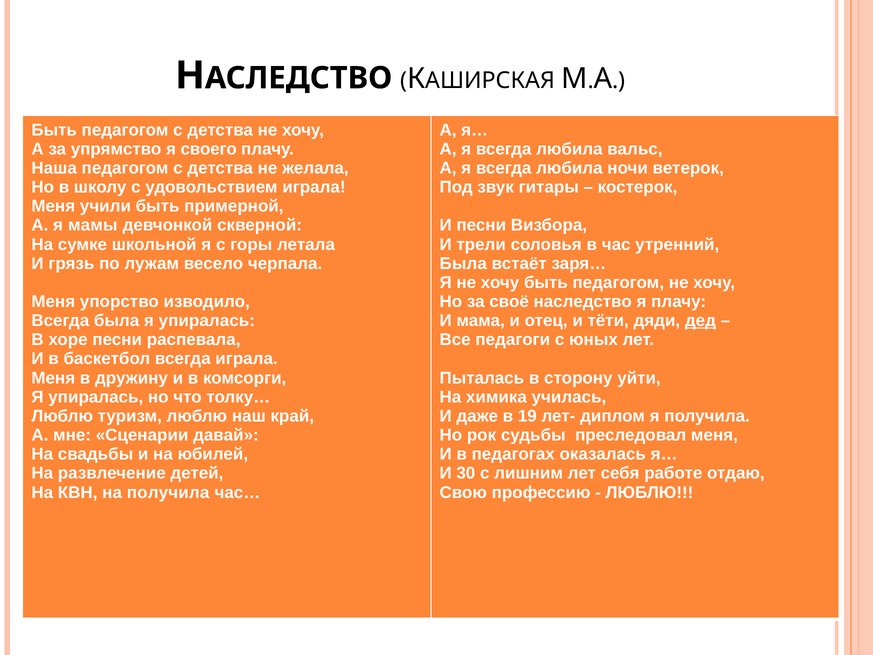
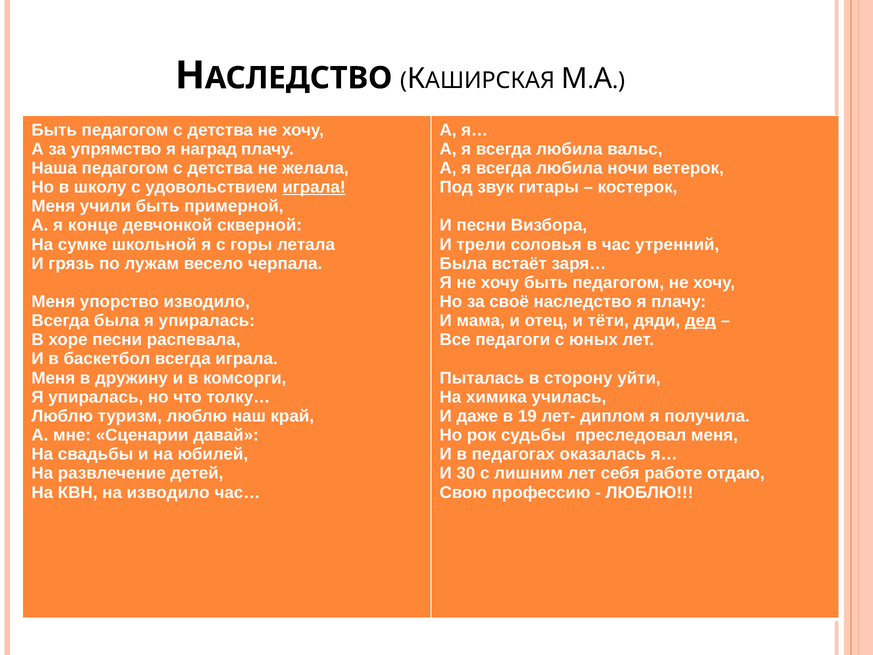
своего: своего -> наград (209, 149)
играла underline: none -> present (314, 187)
мамы: мамы -> конце (93, 225)
на получила: получила -> изводило (168, 492)
